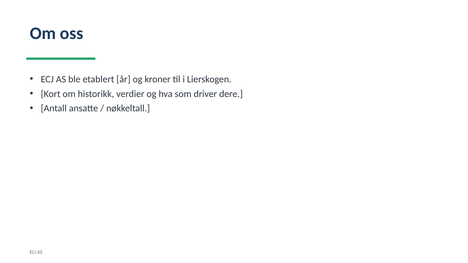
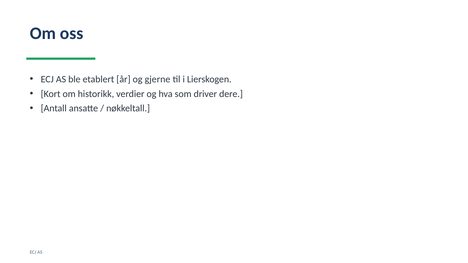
kroner: kroner -> gjerne (158, 79)
